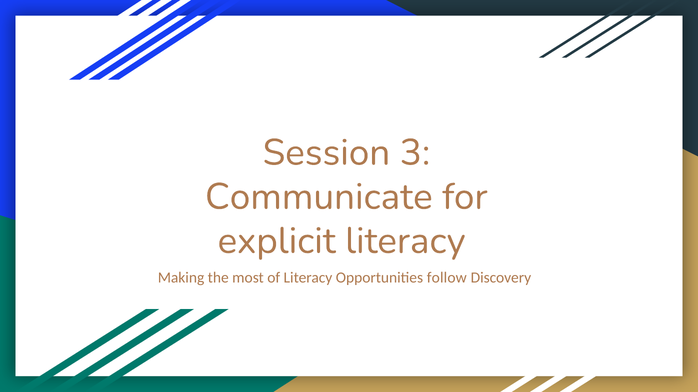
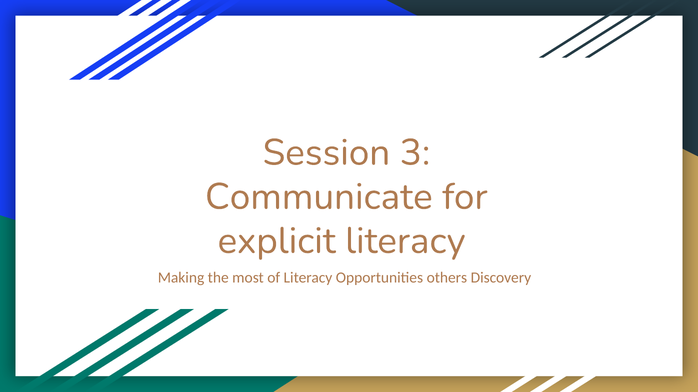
follow: follow -> others (447, 278)
